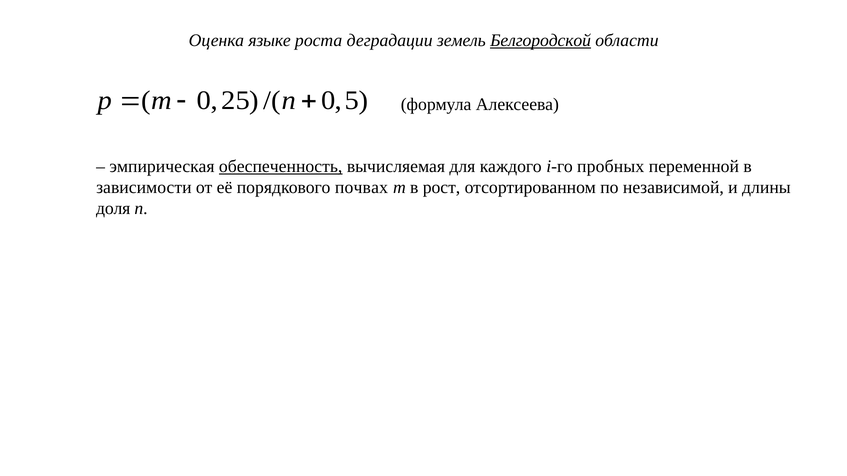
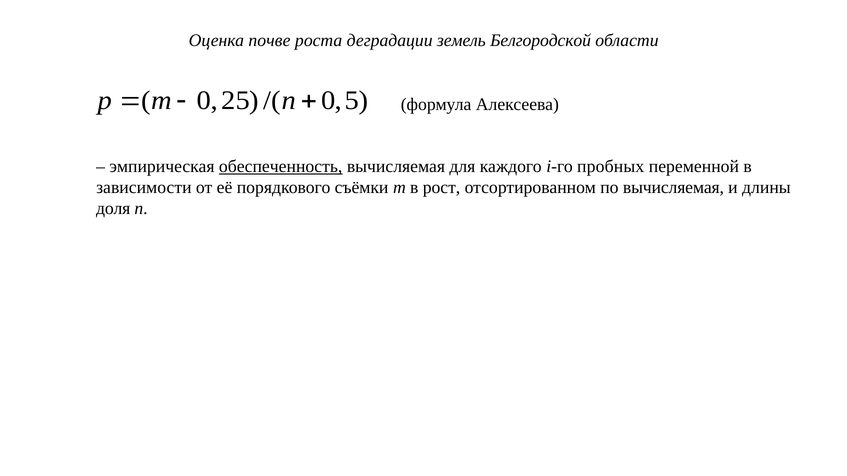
языке: языке -> почве (269, 41)
Белгородской underline: present -> none (541, 41)
почвах: почвах -> съёмки (362, 188)
по независимой: независимой -> вычисляемая (673, 188)
